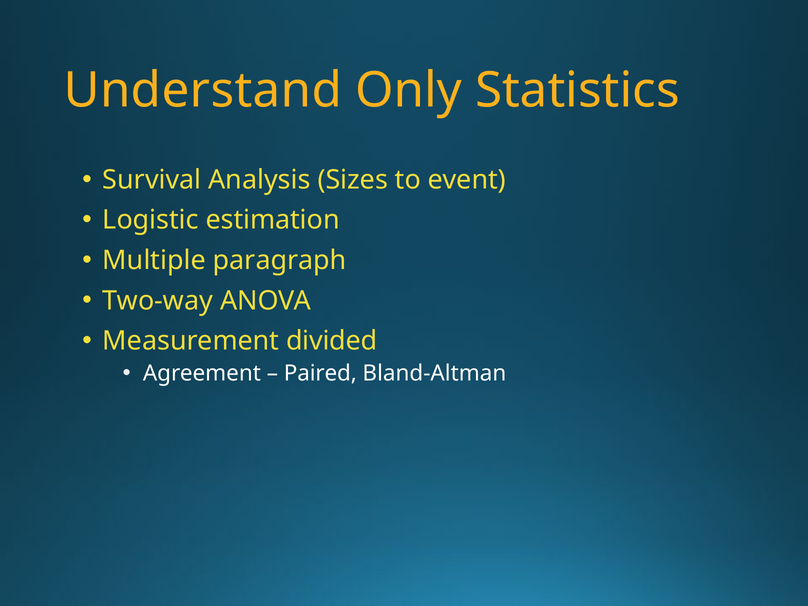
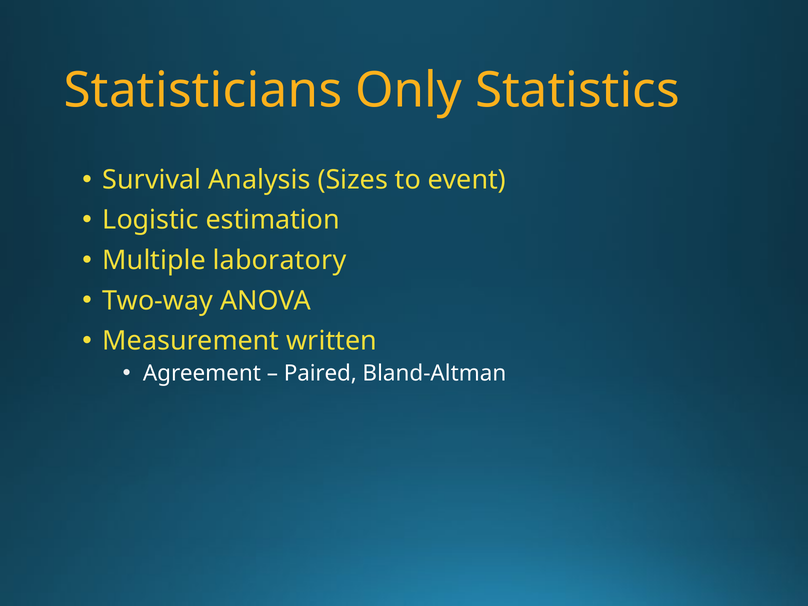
Understand: Understand -> Statisticians (203, 90)
paragraph: paragraph -> laboratory (280, 260)
divided: divided -> written (332, 341)
